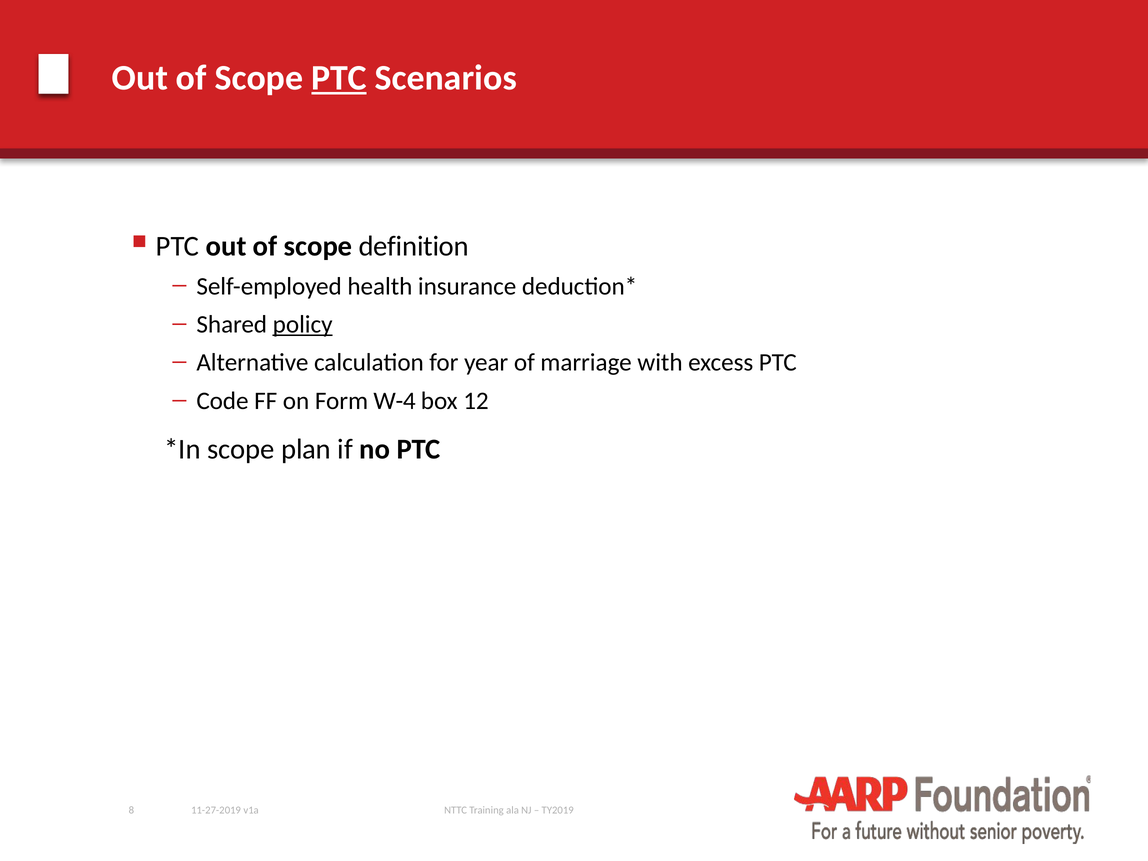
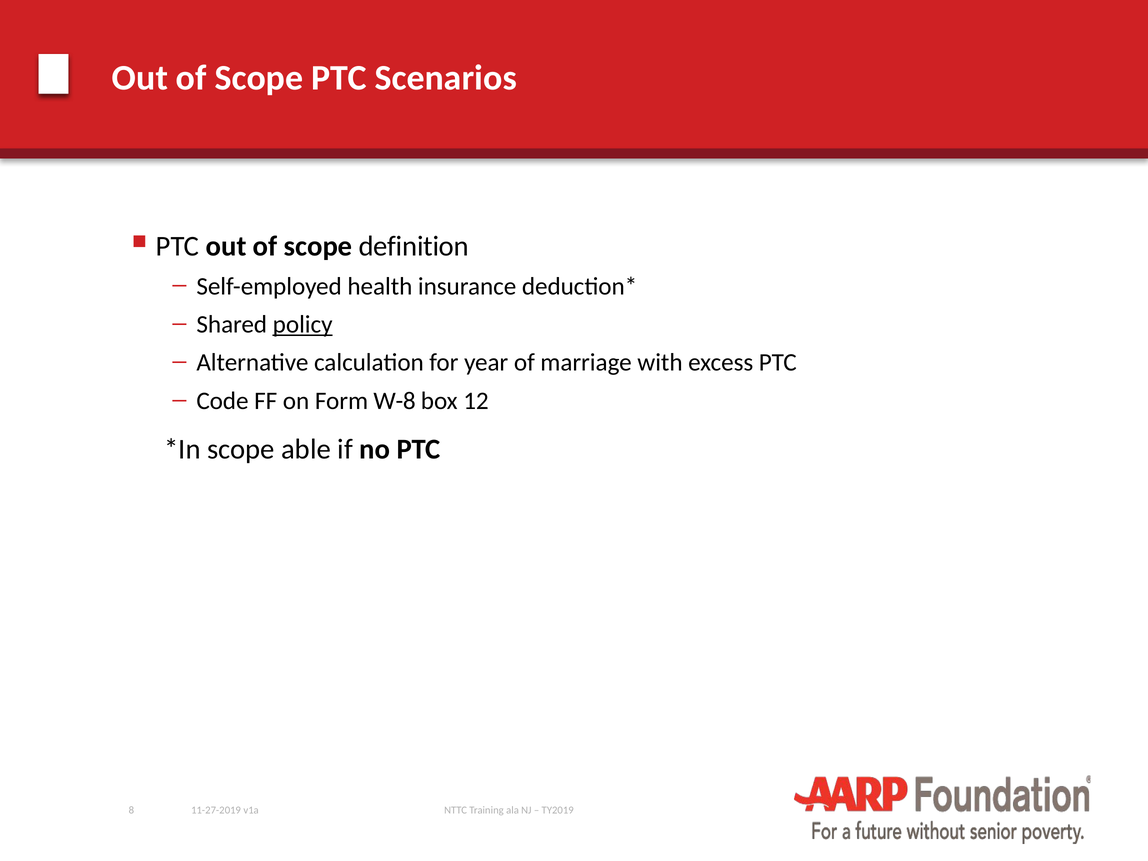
PTC underline: present -> none (339, 78)
W-4: W-4 -> W-8 (395, 401)
plan: plan -> able (306, 449)
